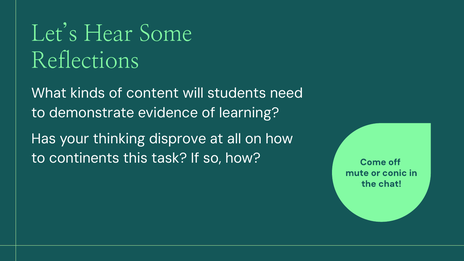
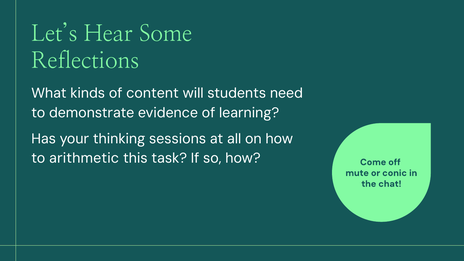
disprove: disprove -> sessions (178, 139)
continents: continents -> arithmetic (84, 158)
